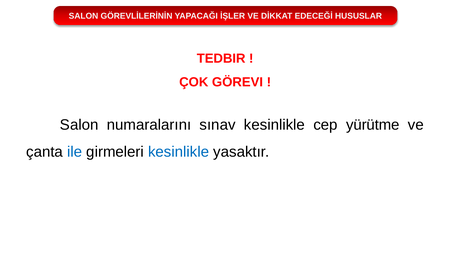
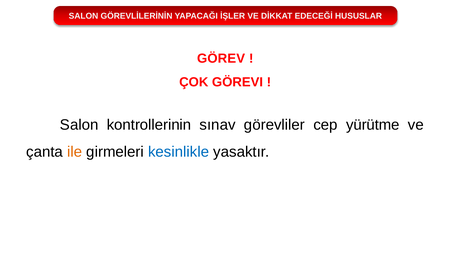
TEDBIR: TEDBIR -> GÖREV (221, 58)
numaralarını: numaralarını -> kontrollerinin (149, 125)
sınav kesinlikle: kesinlikle -> görevliler (274, 125)
ile colour: blue -> orange (75, 152)
